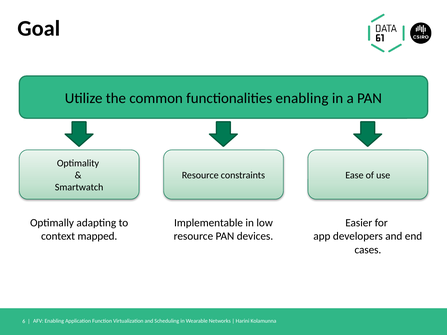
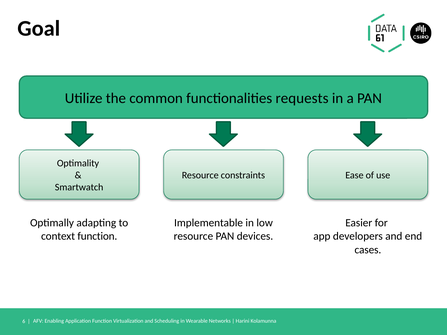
functionalities enabling: enabling -> requests (302, 98)
context mapped: mapped -> function (97, 236)
